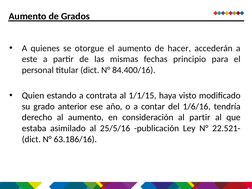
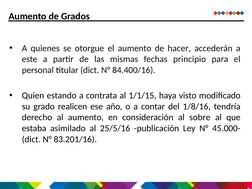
anterior: anterior -> realicen (73, 106)
1/6/16: 1/6/16 -> 1/8/16 (197, 106)
al partir: partir -> sobre (200, 117)
22.521-: 22.521- -> 45.000- (226, 128)
63.186/16: 63.186/16 -> 83.201/16 (75, 139)
